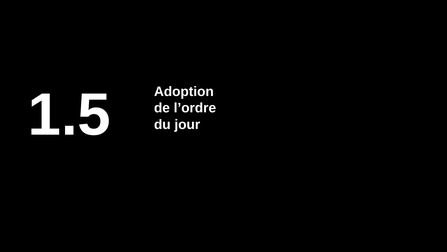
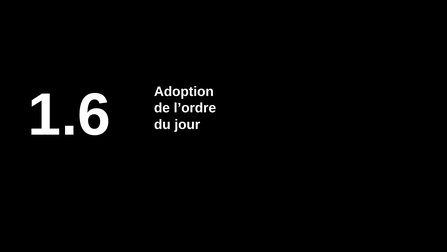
1.5: 1.5 -> 1.6 (69, 115)
